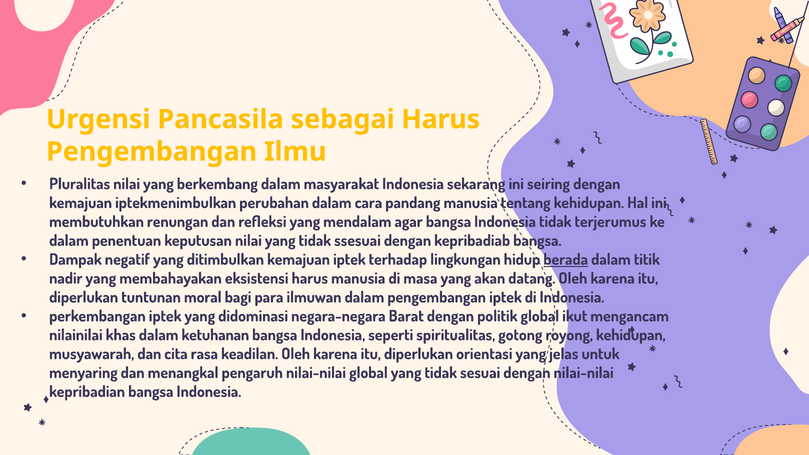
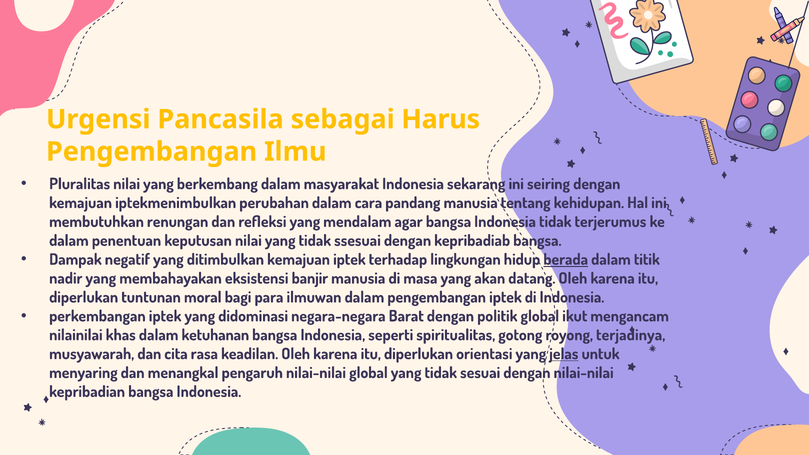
eksistensi harus: harus -> banjir (310, 278)
royong kehidupan: kehidupan -> terjadinya (631, 335)
jelas underline: none -> present (564, 354)
